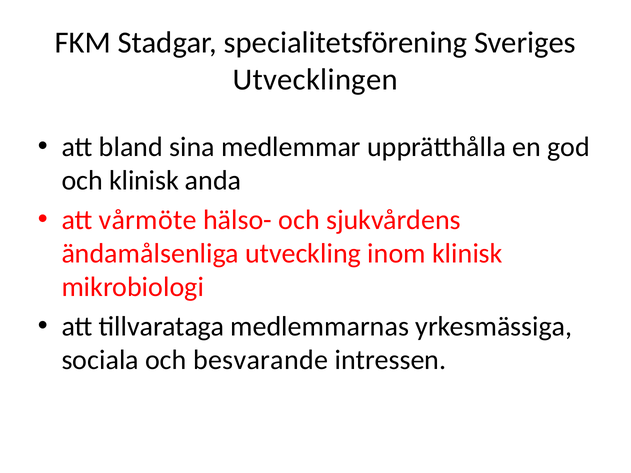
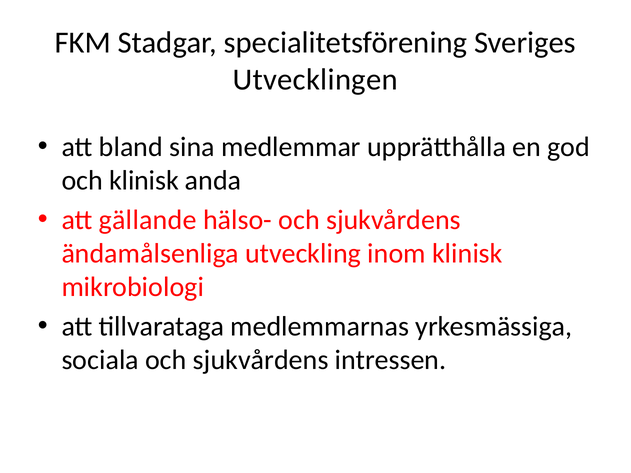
vårmöte: vårmöte -> gällande (148, 220)
sociala och besvarande: besvarande -> sjukvårdens (261, 360)
